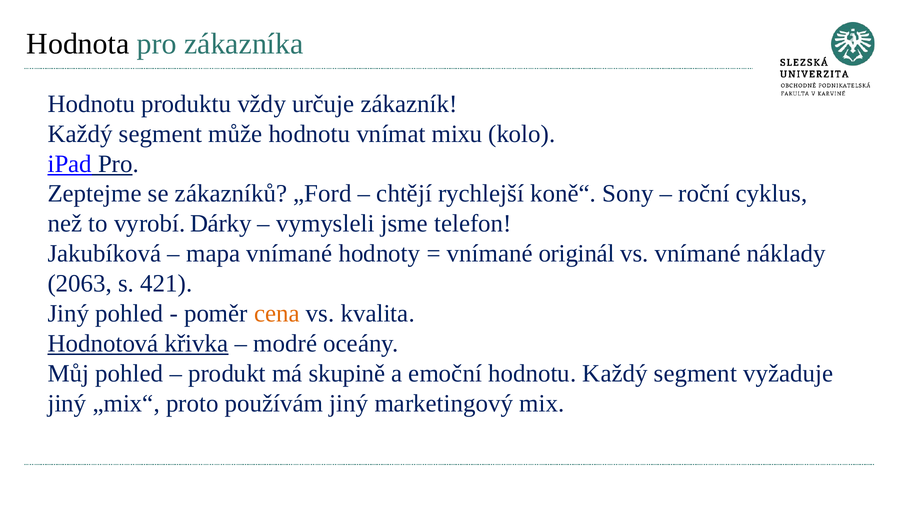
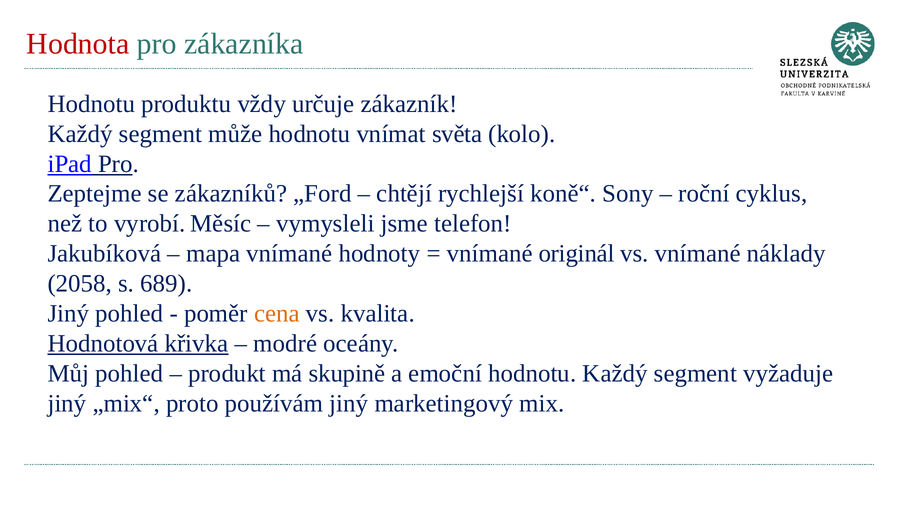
Hodnota colour: black -> red (78, 44)
mixu: mixu -> světa (457, 134)
Dárky: Dárky -> Měsíc (221, 224)
2063: 2063 -> 2058 (80, 283)
421: 421 -> 689 (166, 283)
